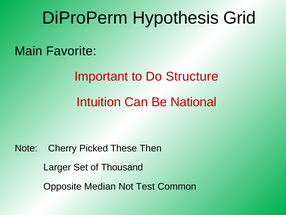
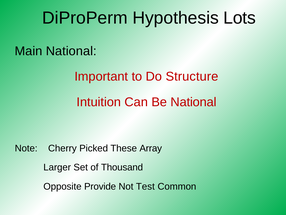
Grid: Grid -> Lots (240, 18)
Main Favorite: Favorite -> National (71, 51)
Then: Then -> Array (151, 148)
Median: Median -> Provide (100, 186)
